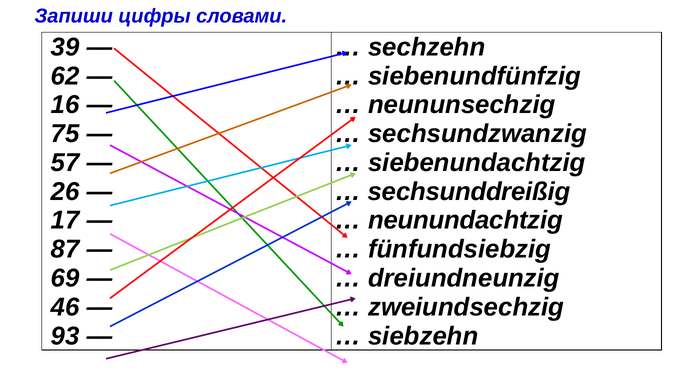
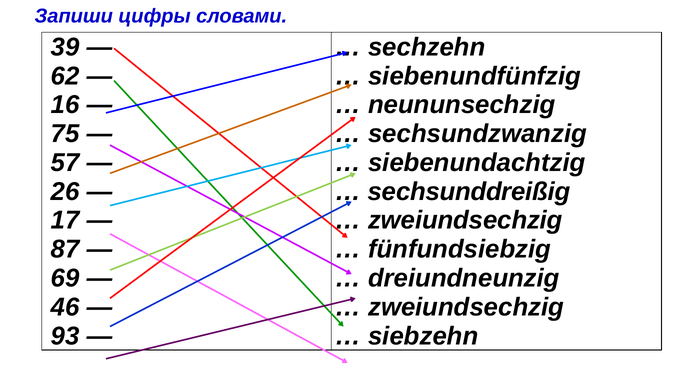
neunundachtzig: neunundachtzig -> zweiundsechzig (465, 220)
